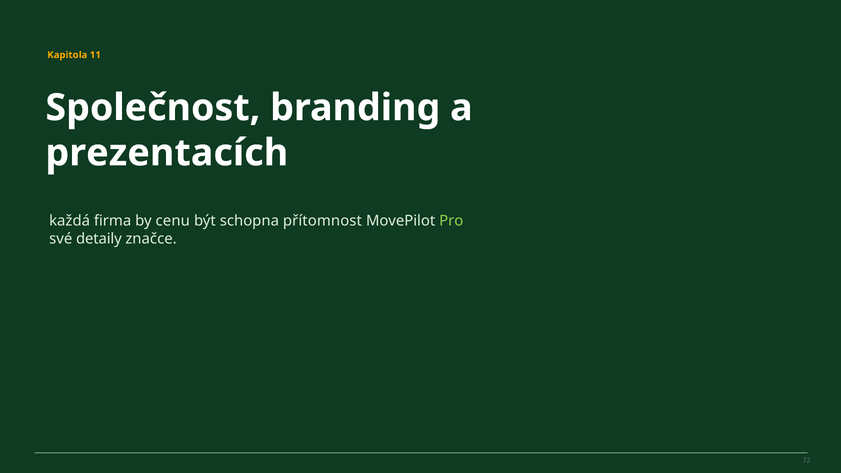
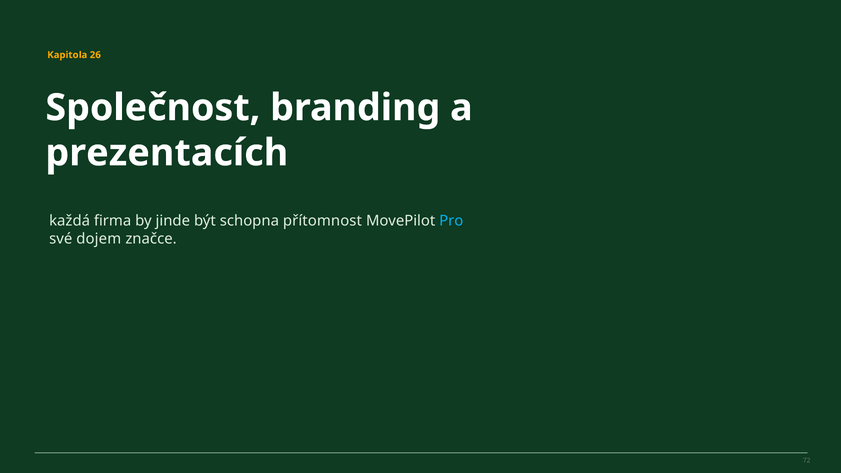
11: 11 -> 26 (95, 55)
cenu: cenu -> jinde (173, 221)
Pro colour: light green -> light blue (451, 221)
detaily: detaily -> dojem (99, 239)
